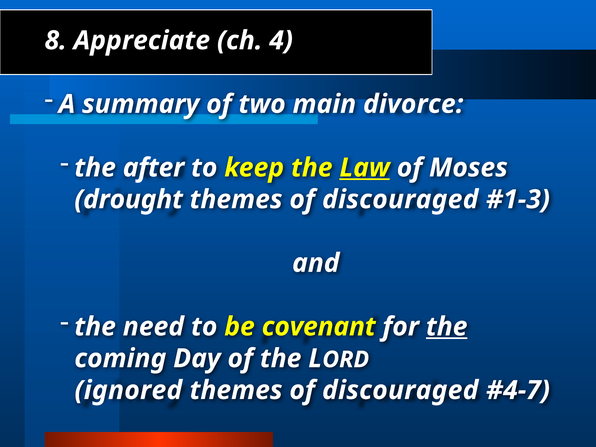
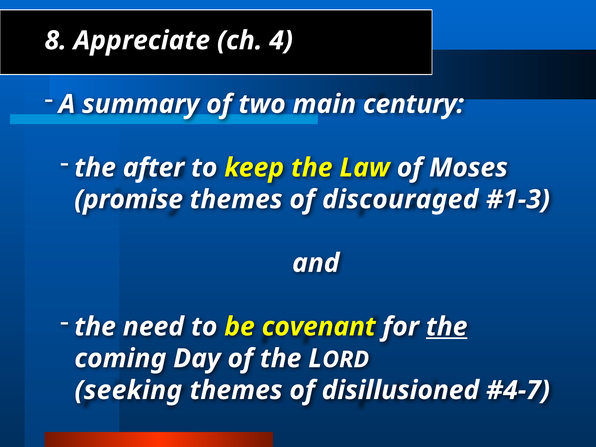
divorce: divorce -> century (413, 104)
Law underline: present -> none (365, 168)
drought: drought -> promise (129, 200)
ignored: ignored -> seeking (128, 390)
discouraged: discouraged -> disillusioned (400, 390)
